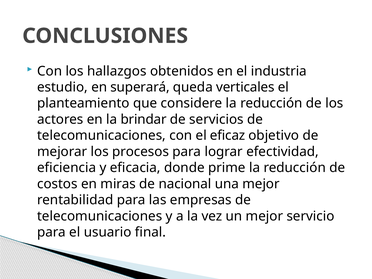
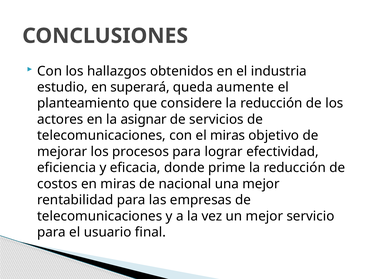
verticales: verticales -> aumente (245, 87)
brindar: brindar -> asignar (144, 119)
el eficaz: eficaz -> miras (228, 136)
